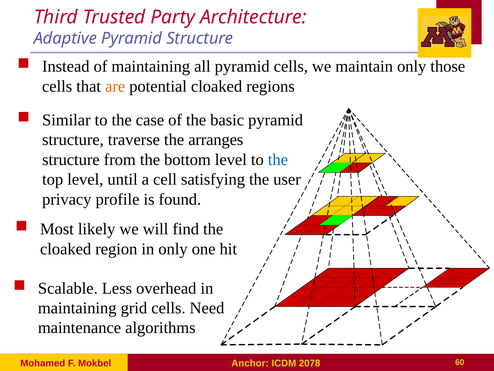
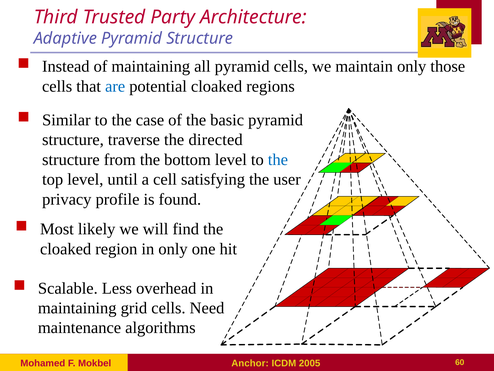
are colour: orange -> blue (115, 86)
arranges: arranges -> directed (216, 140)
2078: 2078 -> 2005 (310, 363)
